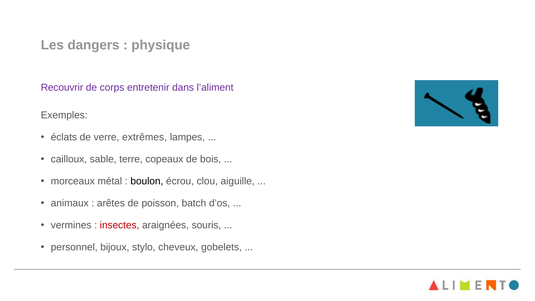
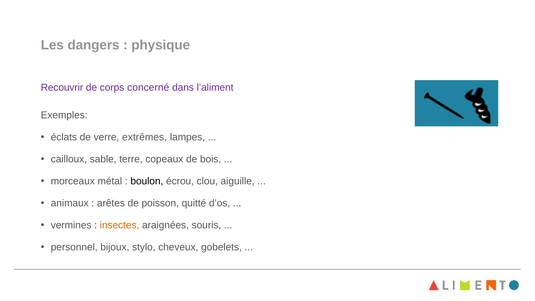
entretenir: entretenir -> concerné (148, 87)
batch: batch -> quitté (194, 203)
insectes colour: red -> orange (120, 225)
